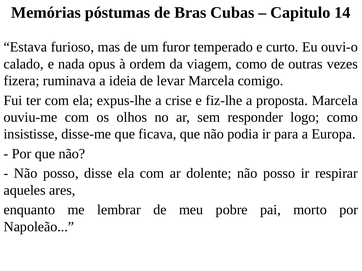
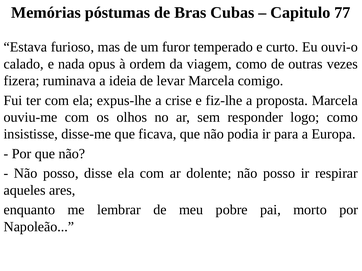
14: 14 -> 77 (342, 13)
